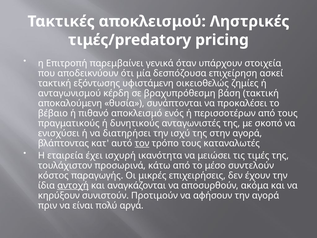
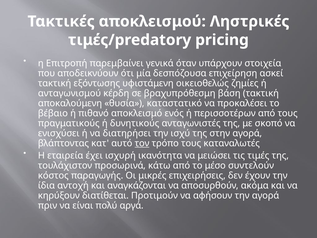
συνάπτονται: συνάπτονται -> καταστατικό (174, 103)
αντοχή underline: present -> none (73, 185)
συνιστούν: συνιστούν -> διατίθεται (105, 195)
